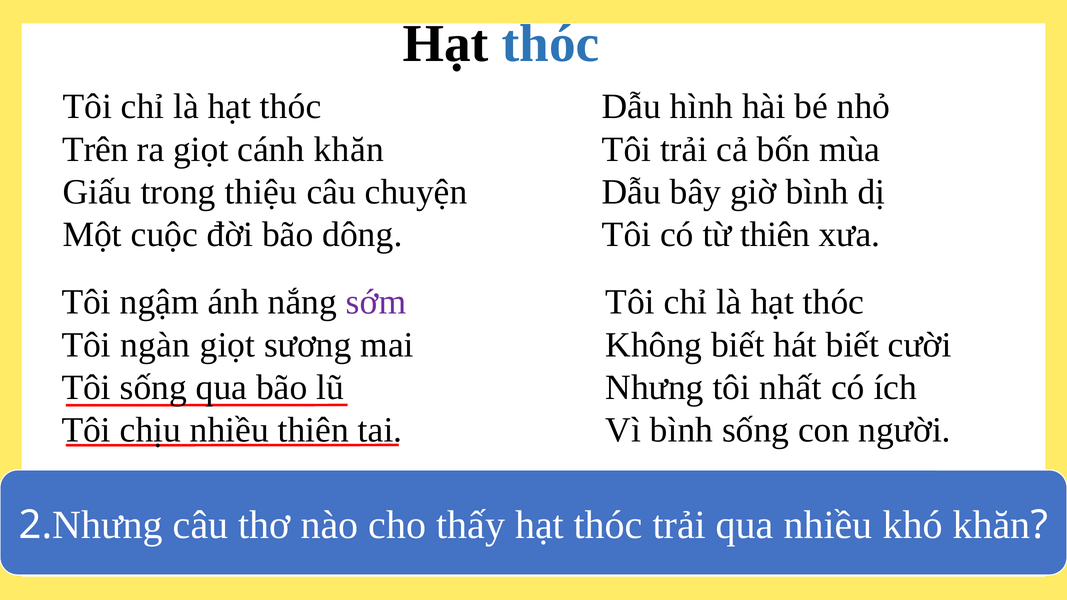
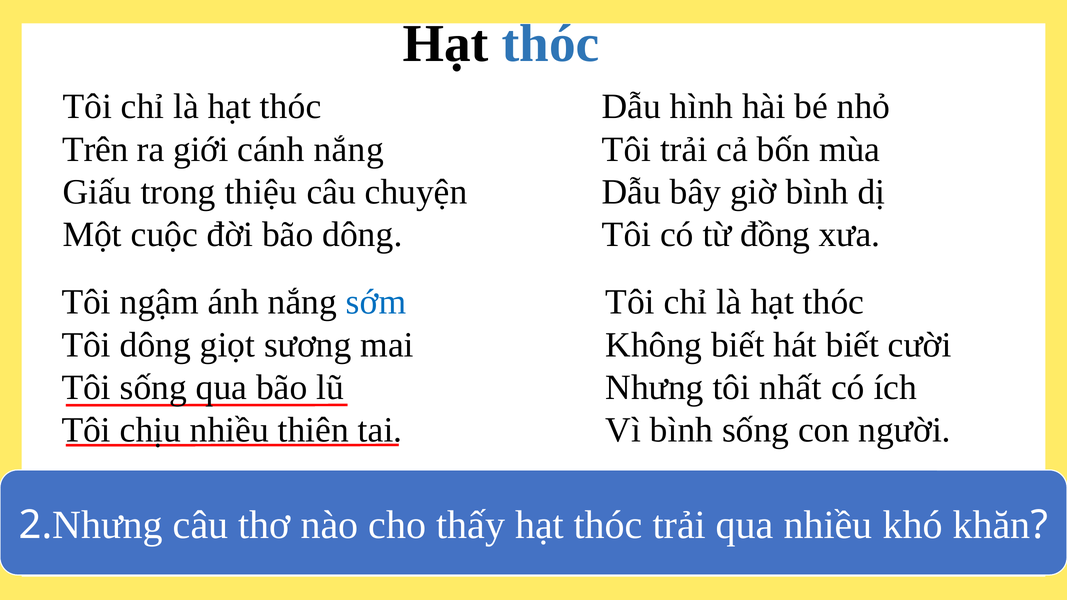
ra giọt: giọt -> giới (201, 149)
cánh khăn: khăn -> nắng (349, 149)
từ thiên: thiên -> đồng (775, 235)
sớm colour: purple -> blue (376, 302)
Tôi ngàn: ngàn -> dông (155, 345)
